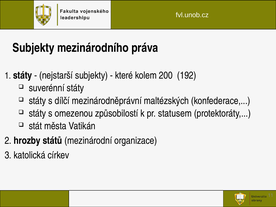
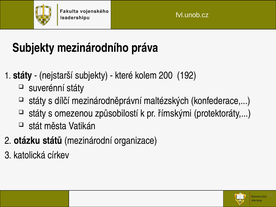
statusem: statusem -> římskými (175, 113)
hrozby: hrozby -> otázku (27, 141)
